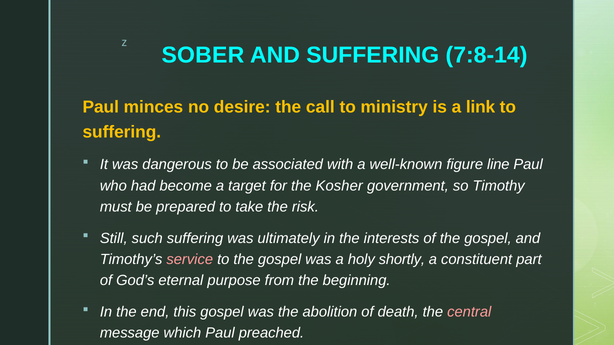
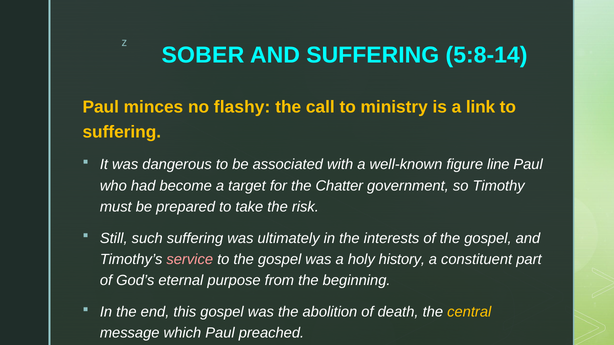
7:8-14: 7:8-14 -> 5:8-14 (487, 55)
desire: desire -> flashy (242, 107)
Kosher: Kosher -> Chatter (339, 186)
shortly: shortly -> history (402, 260)
central colour: pink -> yellow (469, 312)
